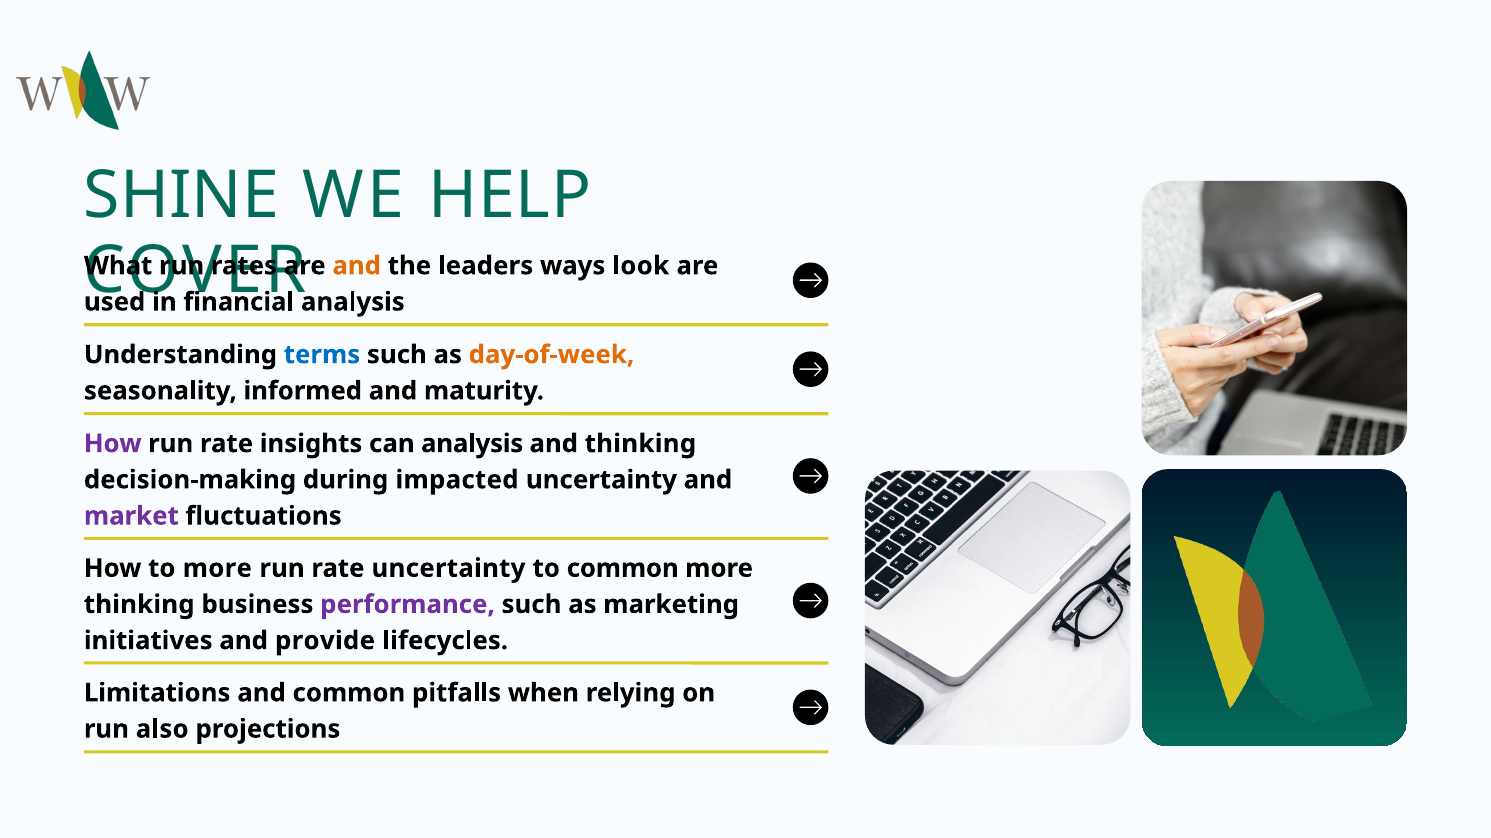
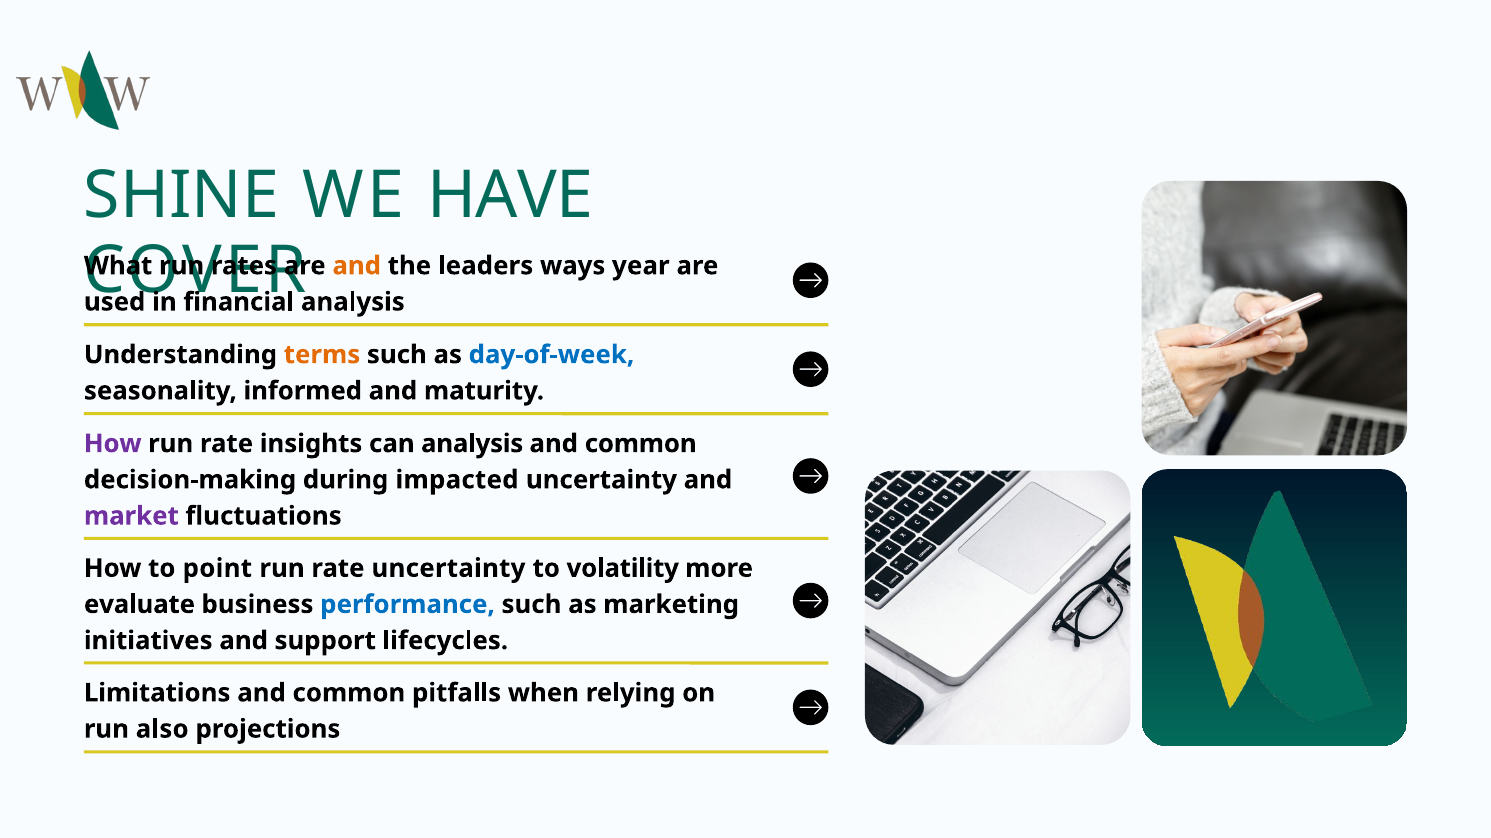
HELP: HELP -> HAVE (510, 196)
look: look -> year (641, 266)
terms colour: blue -> orange (322, 355)
day-of-week colour: orange -> blue (551, 355)
thinking: thinking -> common (641, 444)
to more: more -> point (217, 569)
to common: common -> volatility (623, 569)
thinking: thinking -> evaluate (139, 605)
performance colour: purple -> blue (407, 605)
provide: provide -> support (325, 641)
